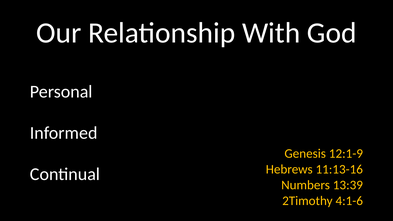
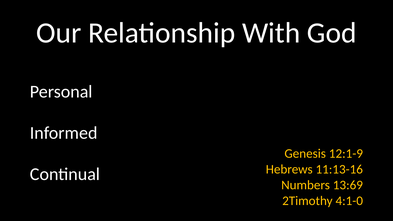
13:39: 13:39 -> 13:69 (348, 185)
4:1-6: 4:1-6 -> 4:1-0 (349, 201)
